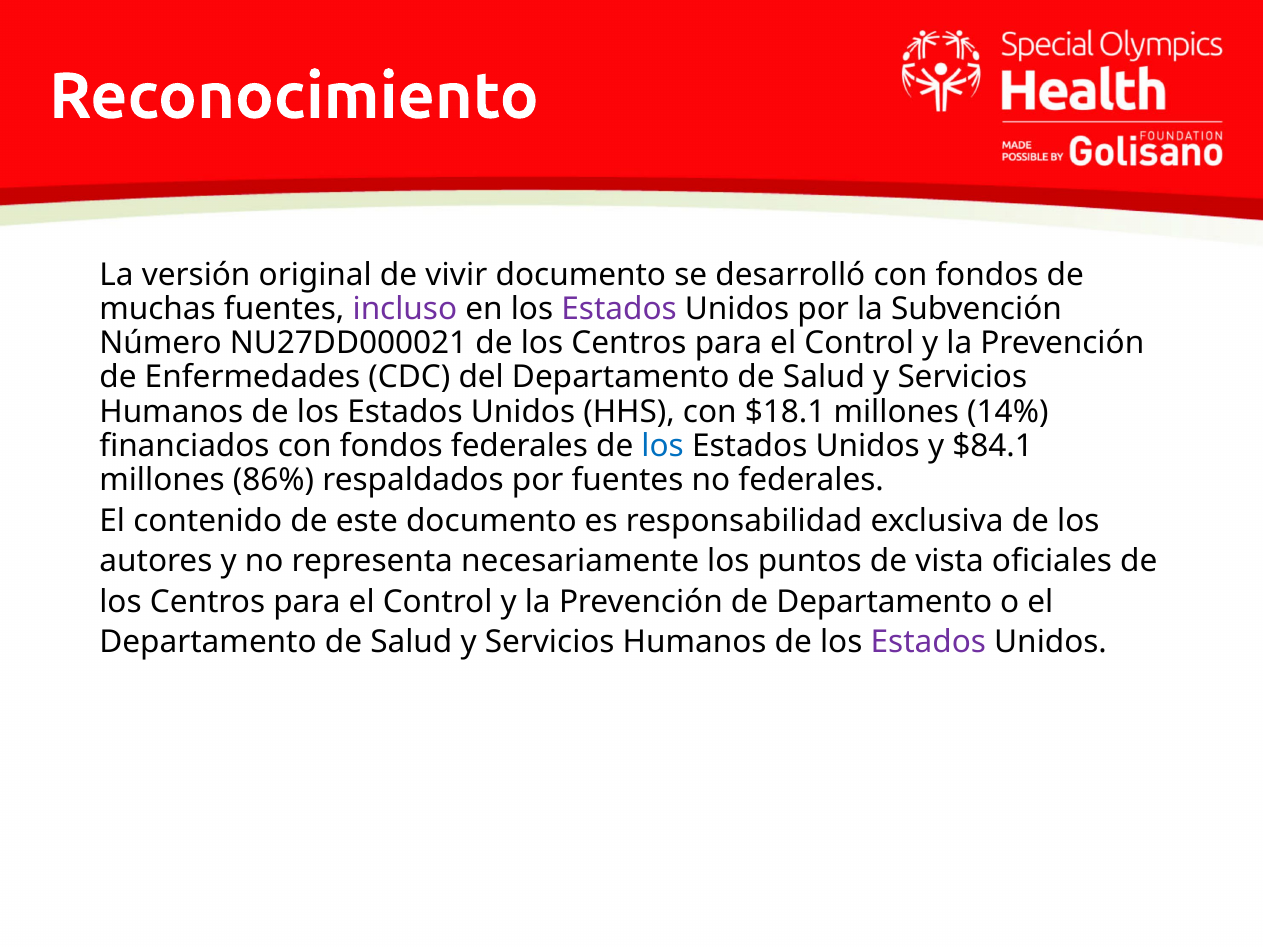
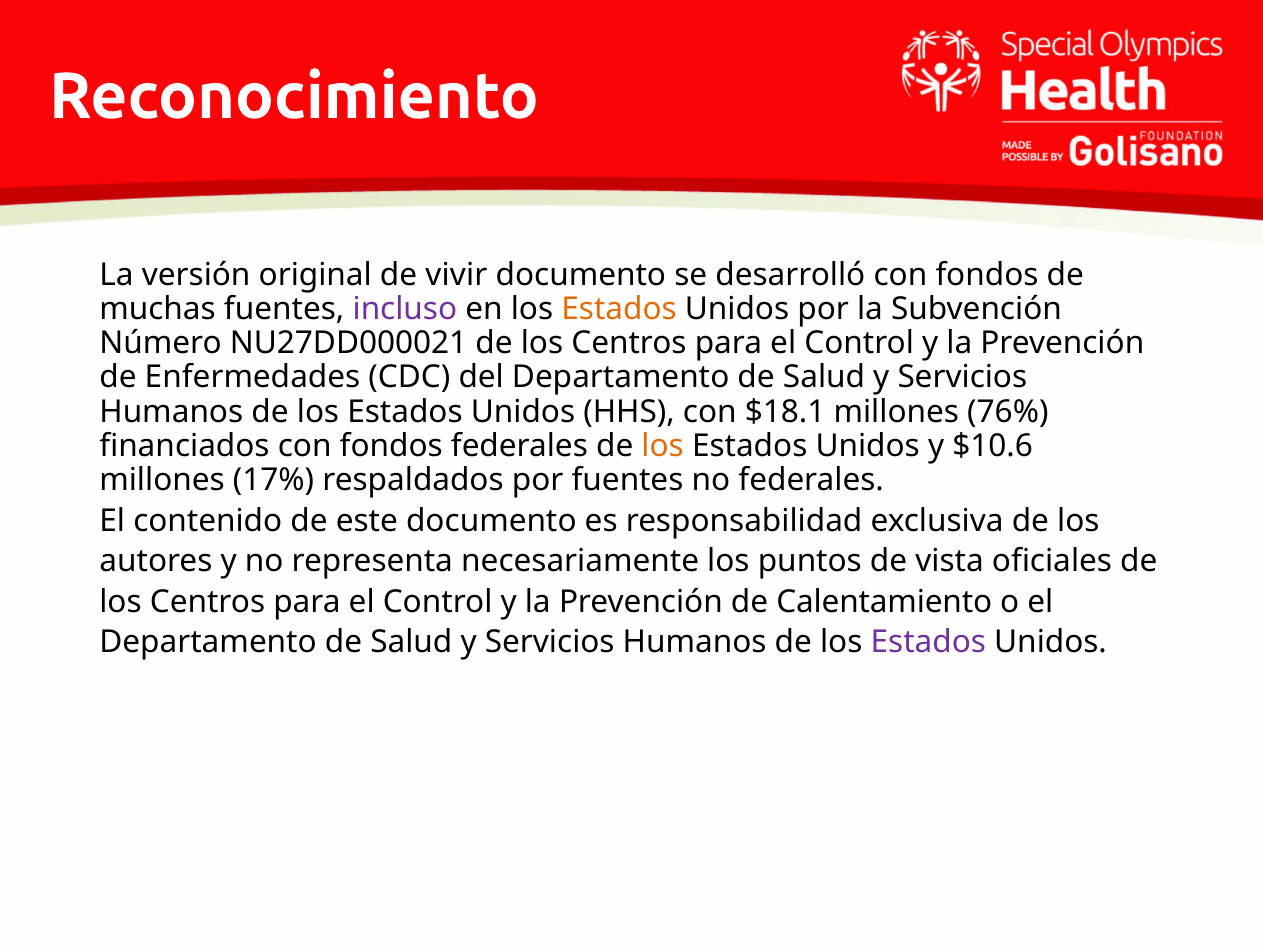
Estados colour: purple -> orange (619, 309)
14%: 14% -> 76% (1008, 412)
los colour: blue -> orange (663, 446)
$84.1: $84.1 -> $10.6 (993, 446)
86%: 86% -> 17% (274, 480)
de Departamento: Departamento -> Calentamiento (884, 602)
